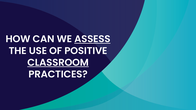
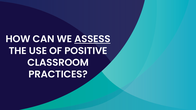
CLASSROOM underline: present -> none (58, 63)
